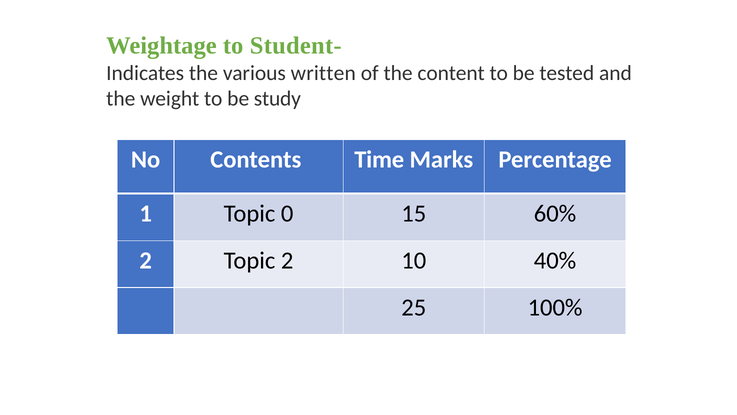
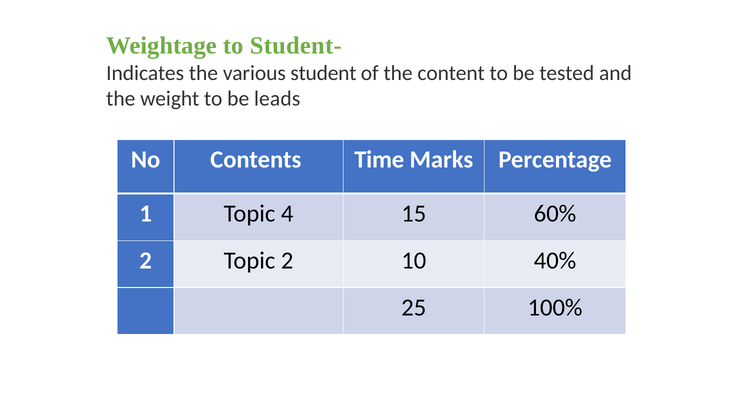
written: written -> student (323, 73)
study: study -> leads (277, 99)
0: 0 -> 4 (287, 214)
